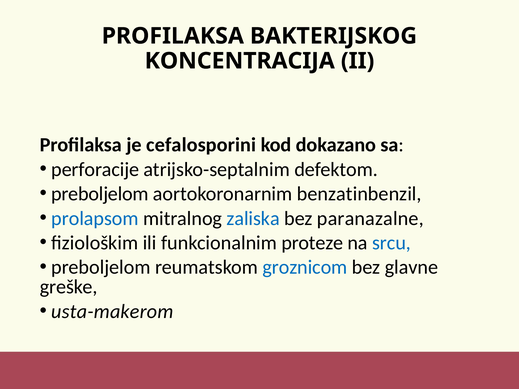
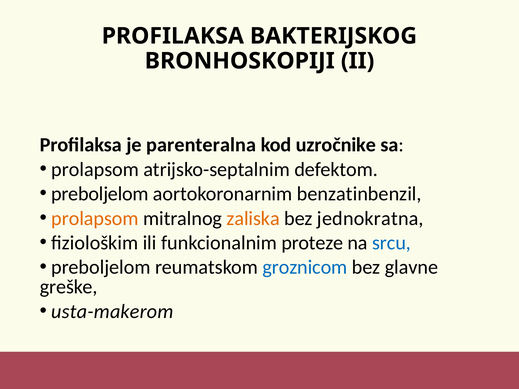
KONCENTRACIJA: KONCENTRACIJA -> BRONHOSKOPIJI (240, 61)
cefalosporini: cefalosporini -> parenteralna (201, 145)
dokazano: dokazano -> uzročnike (336, 145)
perforacije: perforacije -> prolapsom (95, 169)
prolapsom colour: blue -> orange (95, 218)
zaliska colour: blue -> orange (253, 218)
paranazalne: paranazalne -> jednokratna (370, 218)
